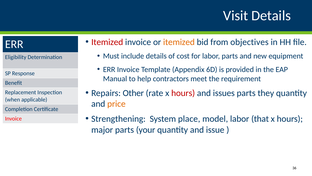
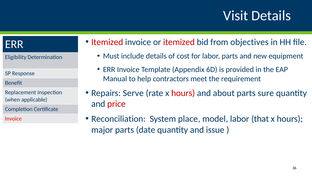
itemized colour: orange -> red (179, 42)
Other: Other -> Serve (133, 93)
issues: issues -> about (224, 93)
they: they -> sure (266, 93)
price colour: orange -> red (116, 104)
Strengthening: Strengthening -> Reconciliation (118, 118)
your: your -> date (146, 129)
